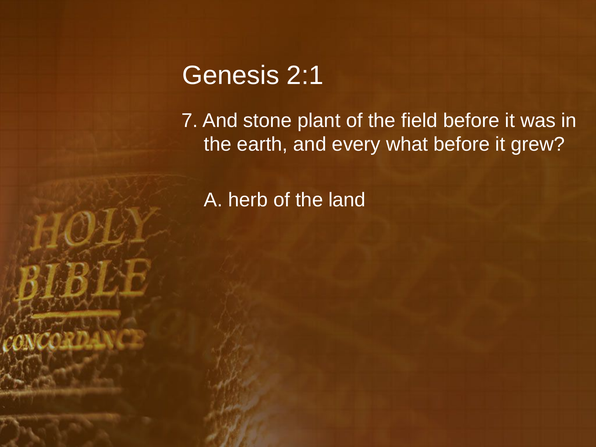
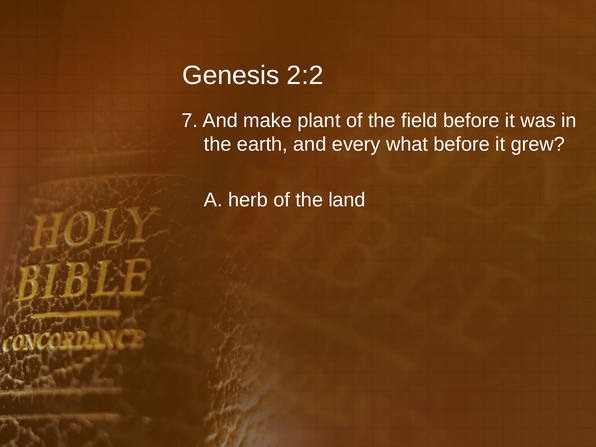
2:1: 2:1 -> 2:2 (305, 75)
stone: stone -> make (268, 121)
